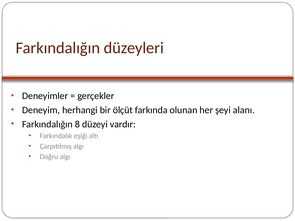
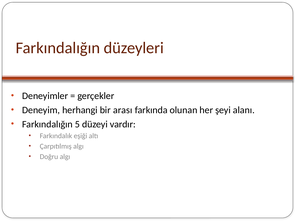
ölçüt: ölçüt -> arası (123, 110)
8: 8 -> 5 (77, 124)
